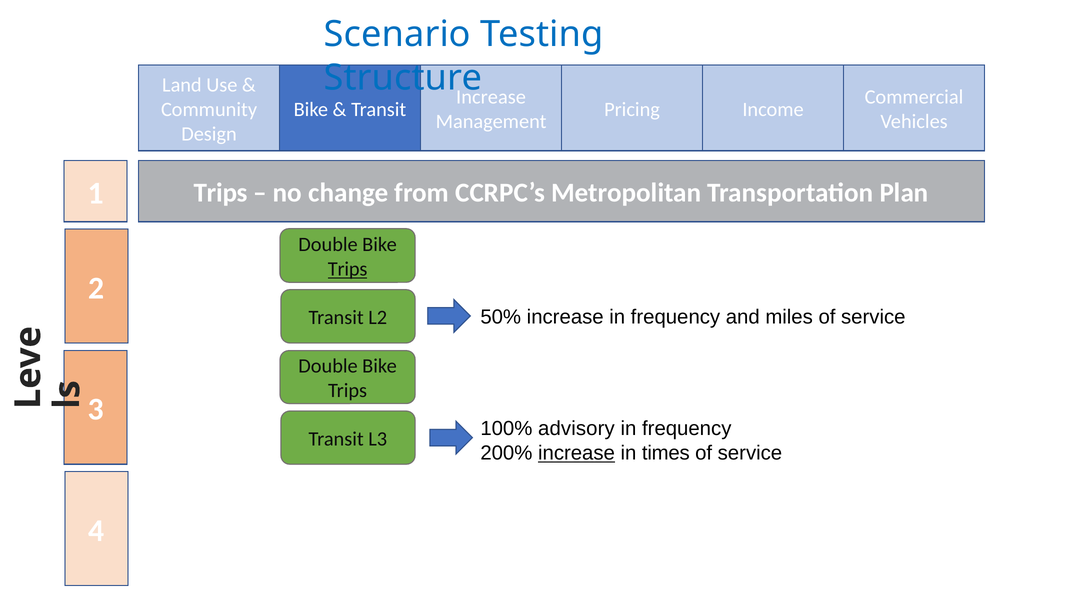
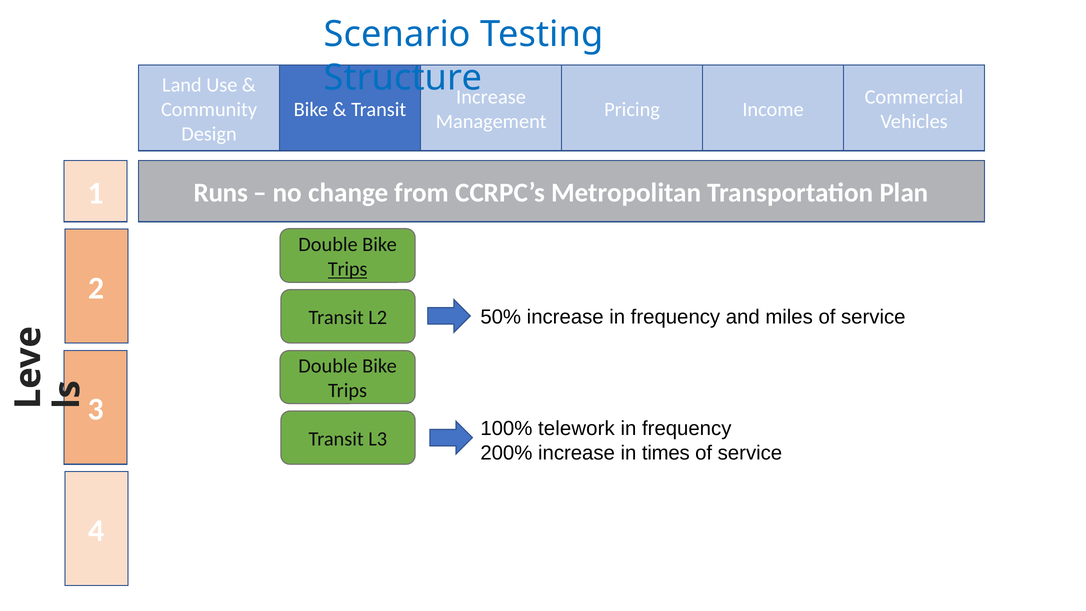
Trips: Trips -> Runs (221, 193)
advisory: advisory -> telework (576, 429)
increase underline: present -> none (576, 453)
